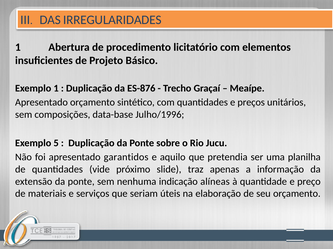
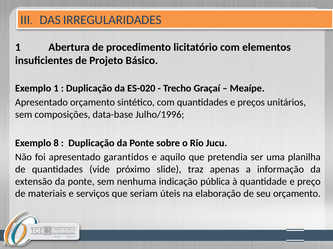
ES-876: ES-876 -> ES-020 (141, 88)
5: 5 -> 8 (56, 143)
alíneas: alíneas -> pública (215, 182)
